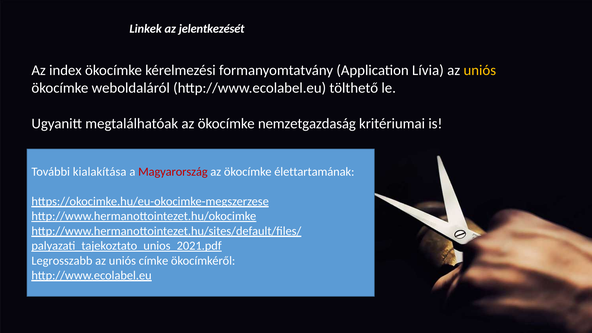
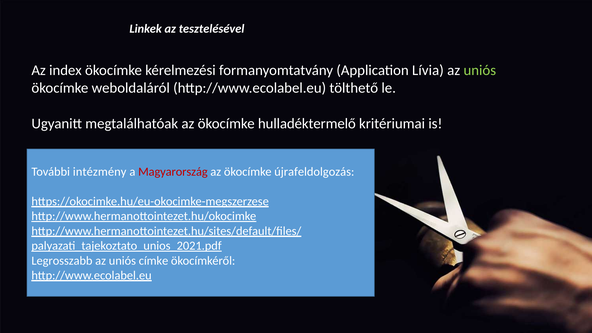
jelentkezését: jelentkezését -> tesztelésével (212, 29)
uniós colour: yellow -> light green (480, 70)
nemzetgazdaság: nemzetgazdaság -> hulladéktermelő (307, 124)
kialakítása: kialakítása -> intézmény (100, 172)
élettartamának: élettartamának -> újrafeldolgozás (314, 172)
